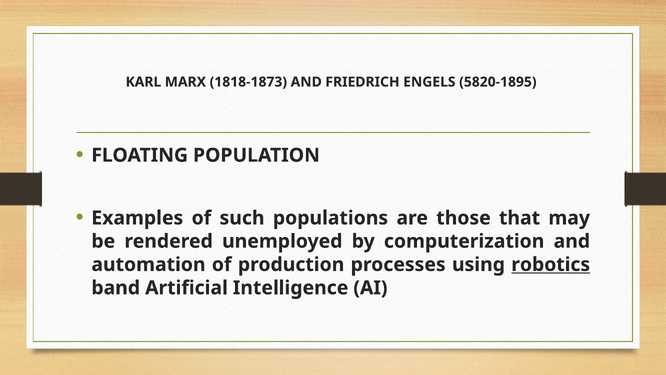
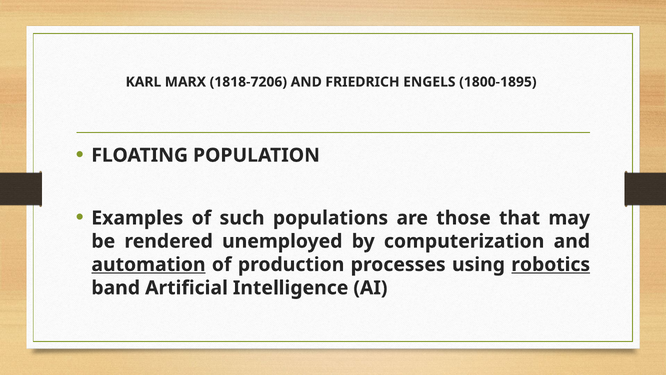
1818-1873: 1818-1873 -> 1818-7206 (248, 82)
5820-1895: 5820-1895 -> 1800-1895 (498, 82)
automation underline: none -> present (148, 264)
